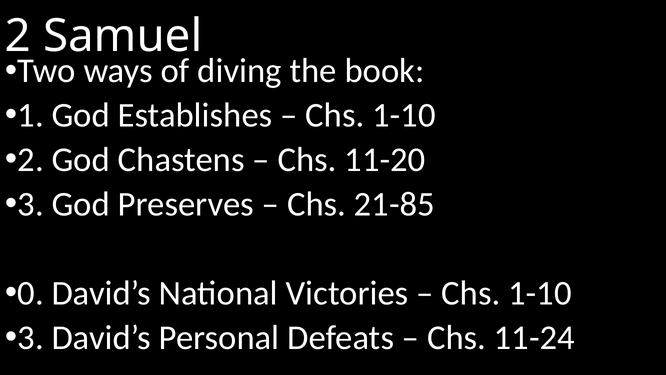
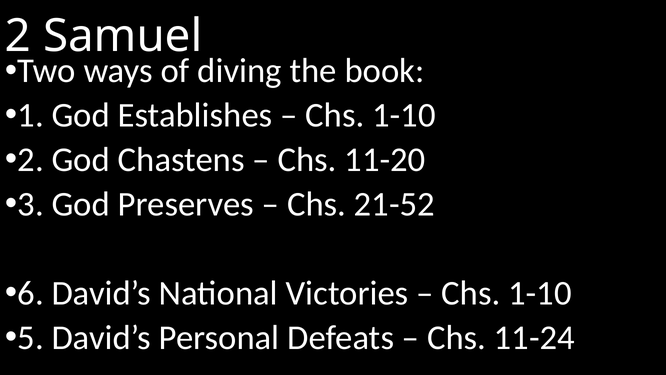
21-85: 21-85 -> 21-52 (394, 204)
0: 0 -> 6 (31, 293)
3: 3 -> 5 (31, 337)
